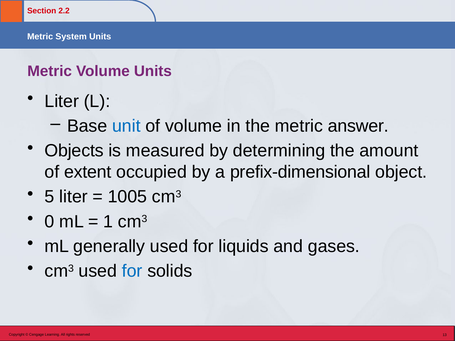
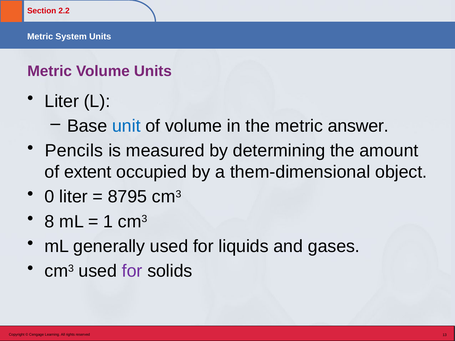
Objects: Objects -> Pencils (74, 151)
prefix-dimensional: prefix-dimensional -> them-dimensional (300, 172)
5: 5 -> 0 (50, 197)
1005: 1005 -> 8795 (127, 197)
0: 0 -> 8 (50, 222)
for colour: blue -> purple (132, 271)
